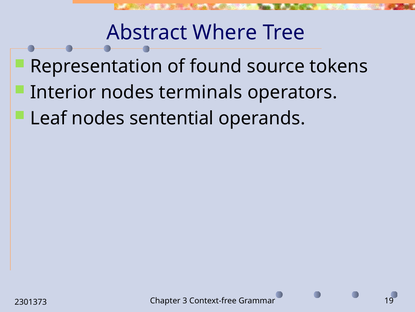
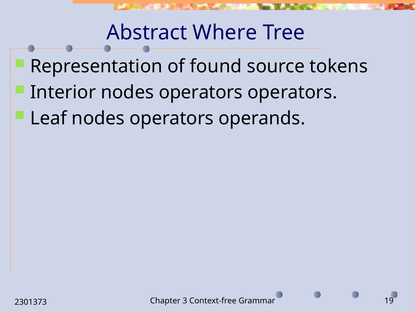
Interior nodes terminals: terminals -> operators (201, 92)
Leaf nodes sentential: sentential -> operators (172, 118)
